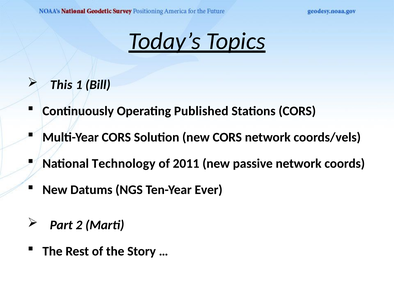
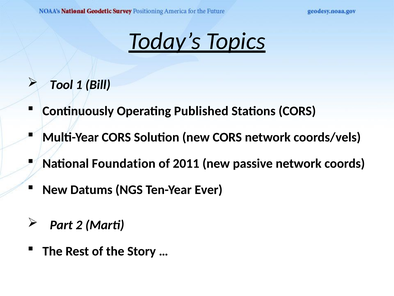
This: This -> Tool (61, 85)
Technology: Technology -> Foundation (124, 163)
